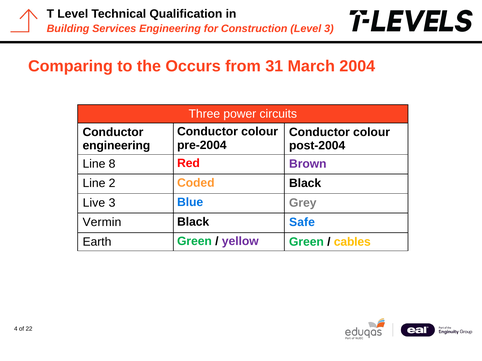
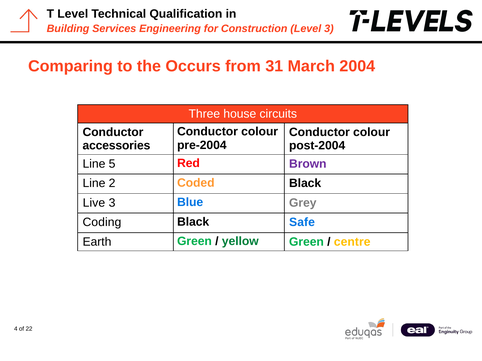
power: power -> house (240, 114)
engineering: engineering -> accessories (116, 146)
8: 8 -> 5 (112, 164)
Vermin: Vermin -> Coding (102, 223)
yellow colour: purple -> green (240, 242)
cables: cables -> centre (352, 242)
